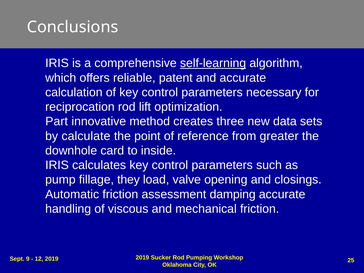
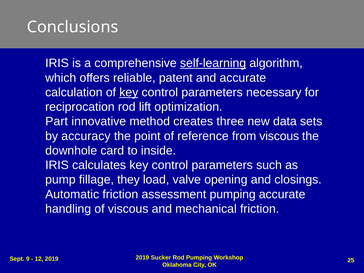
key underline: none -> present (129, 92)
calculate: calculate -> accuracy (86, 136)
from greater: greater -> viscous (279, 136)
assessment damping: damping -> pumping (233, 194)
